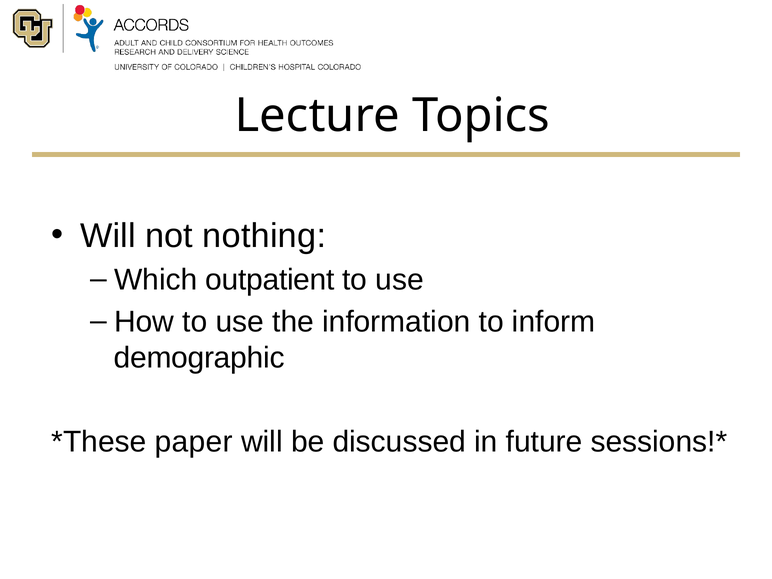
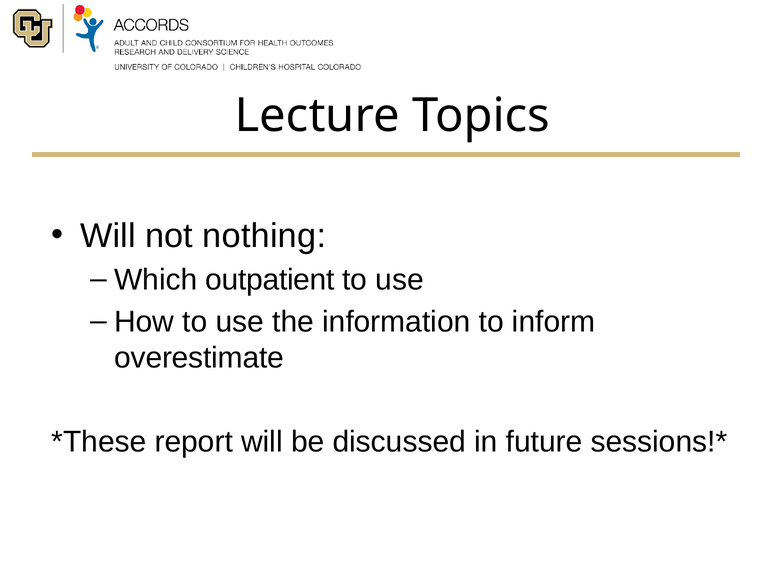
demographic: demographic -> overestimate (199, 358)
paper: paper -> report (194, 442)
